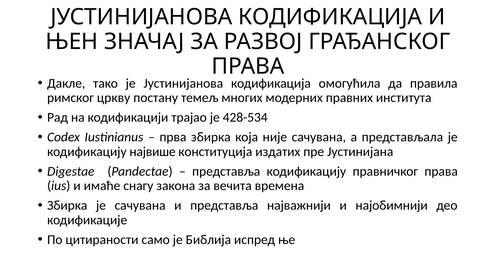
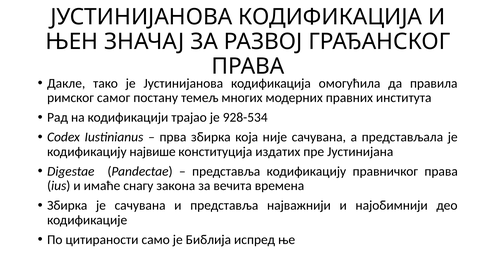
цркву: цркву -> самог (114, 98)
428-534: 428-534 -> 928-534 (245, 117)
